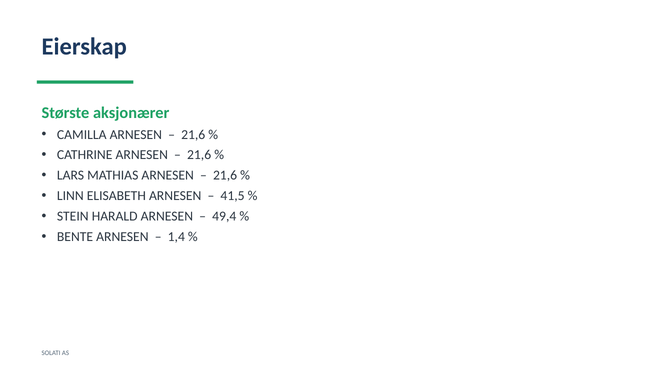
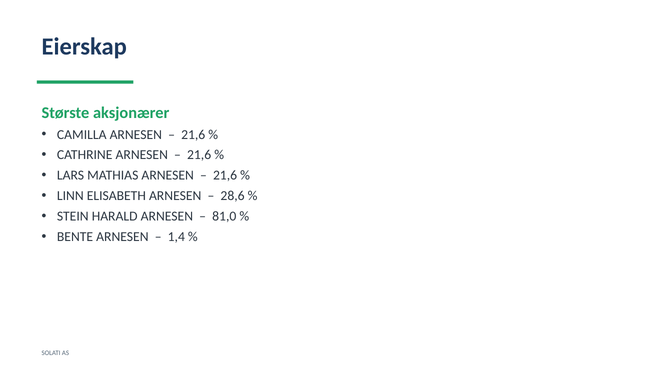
41,5: 41,5 -> 28,6 (233, 196)
49,4: 49,4 -> 81,0 (224, 216)
